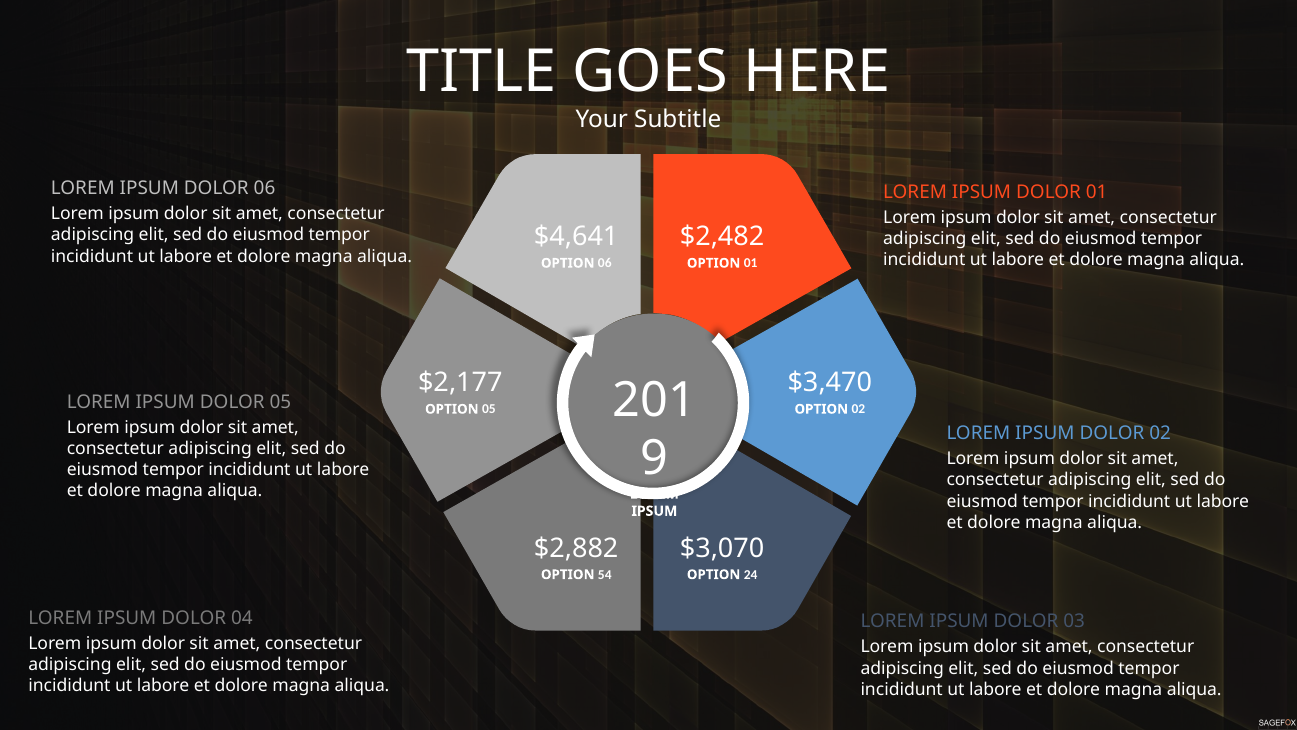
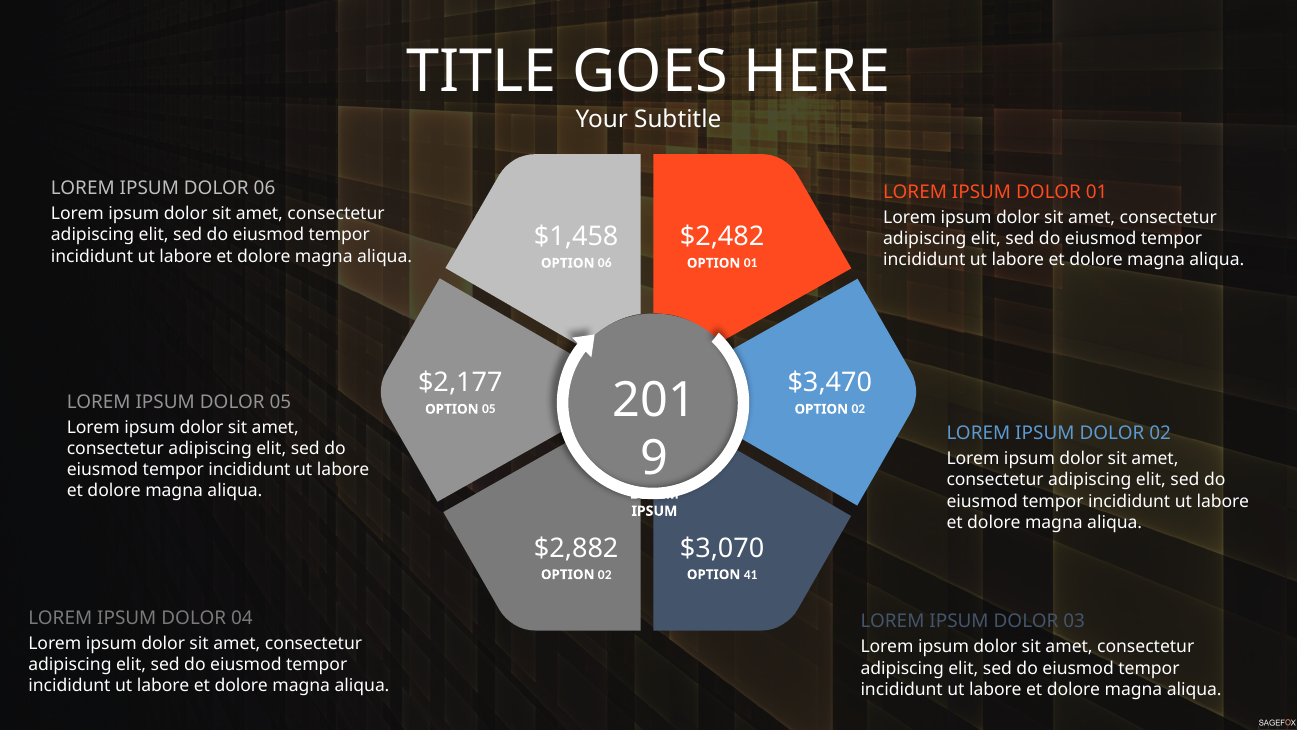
$4,641: $4,641 -> $1,458 (576, 237)
54: 54 -> 02 (605, 574)
24: 24 -> 41 (751, 574)
